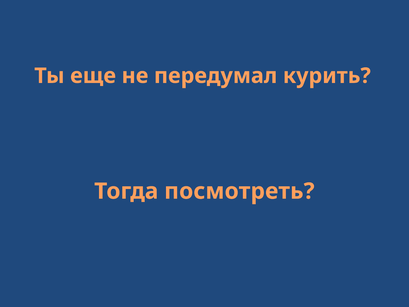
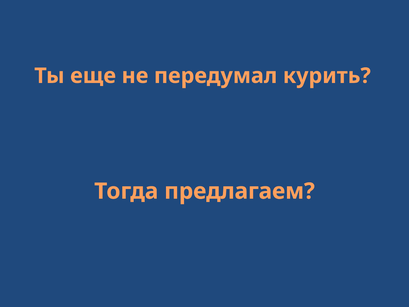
посмотреть: посмотреть -> предлагаем (240, 191)
